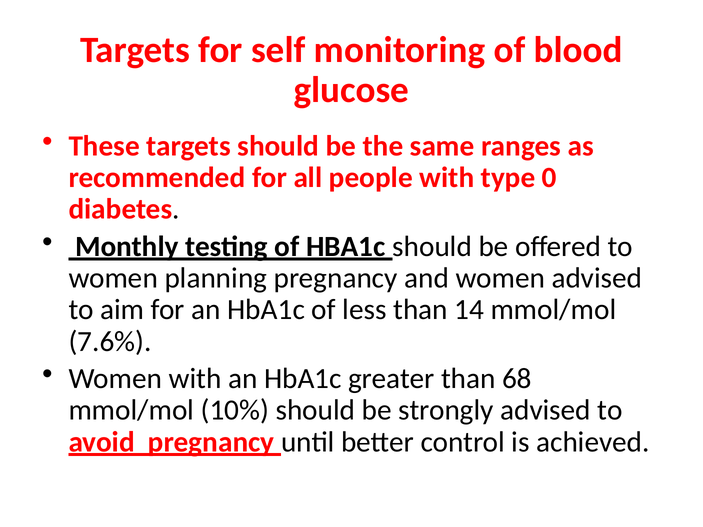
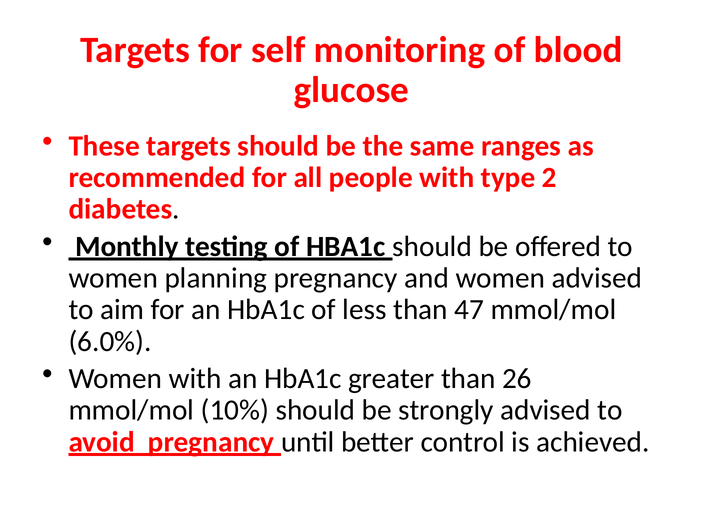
0: 0 -> 2 (549, 178)
14: 14 -> 47 (469, 310)
7.6%: 7.6% -> 6.0% (110, 342)
68: 68 -> 26 (517, 379)
